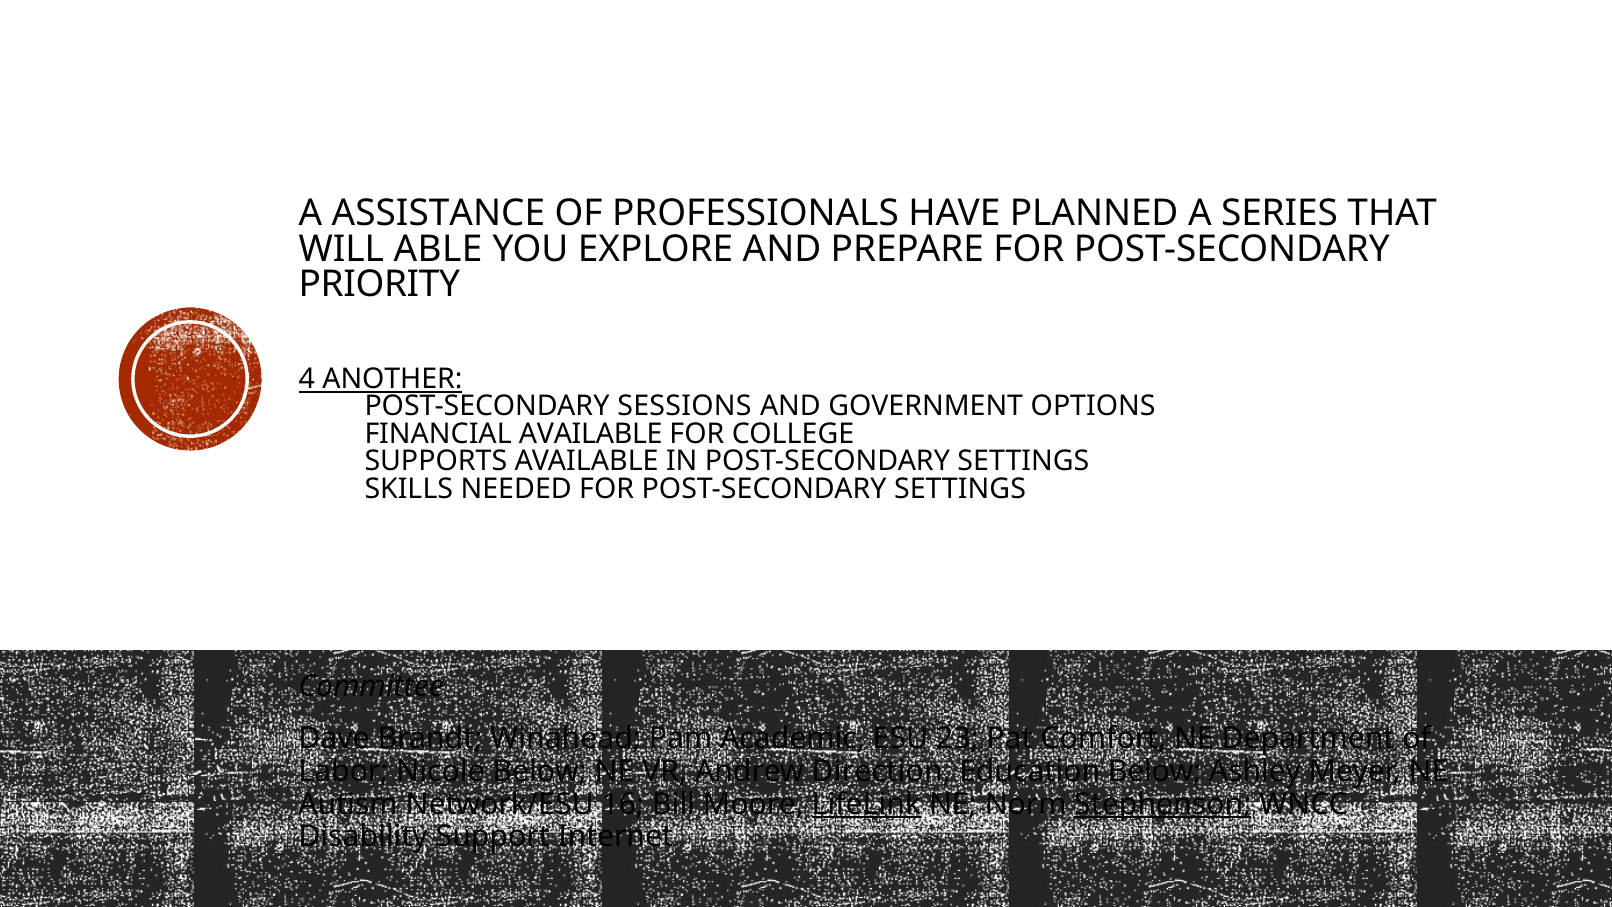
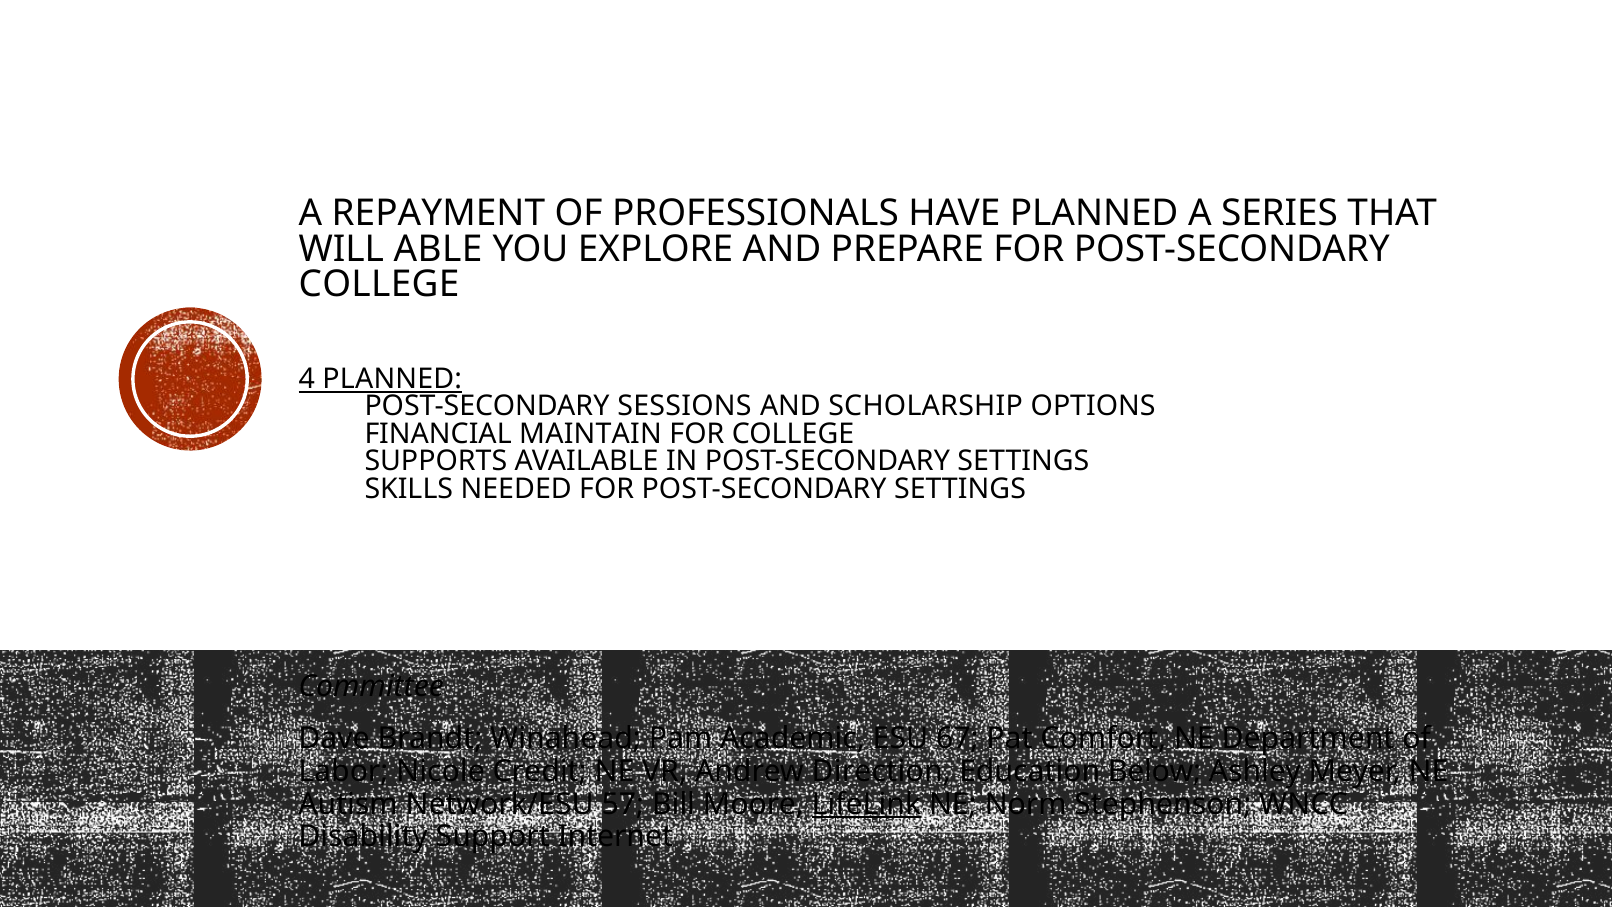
ASSISTANCE: ASSISTANCE -> REPAYMENT (438, 213)
PRIORITY: PRIORITY -> COLLEGE (379, 284)
4 ANOTHER: ANOTHER -> PLANNED (392, 379)
GOVERNMENT: GOVERNMENT -> SCHOLARSHIP (926, 406)
FINANCIAL AVAILABLE: AVAILABLE -> MAINTAIN (591, 434)
23: 23 -> 67 (957, 739)
Nicole Below: Below -> Credit (540, 771)
16: 16 -> 57 (623, 804)
Stephenson underline: present -> none (1163, 804)
